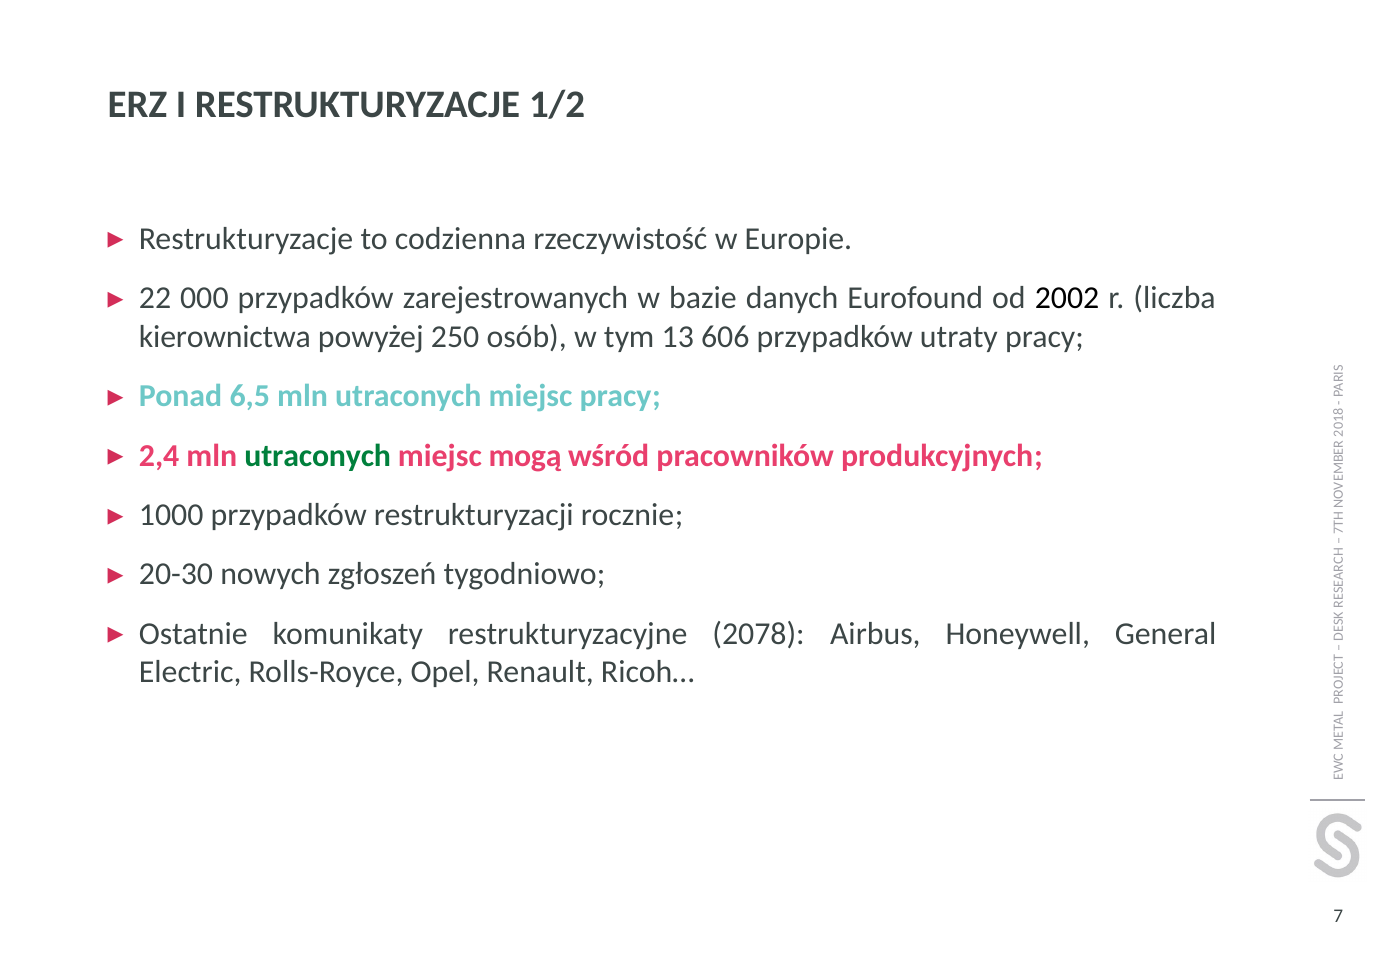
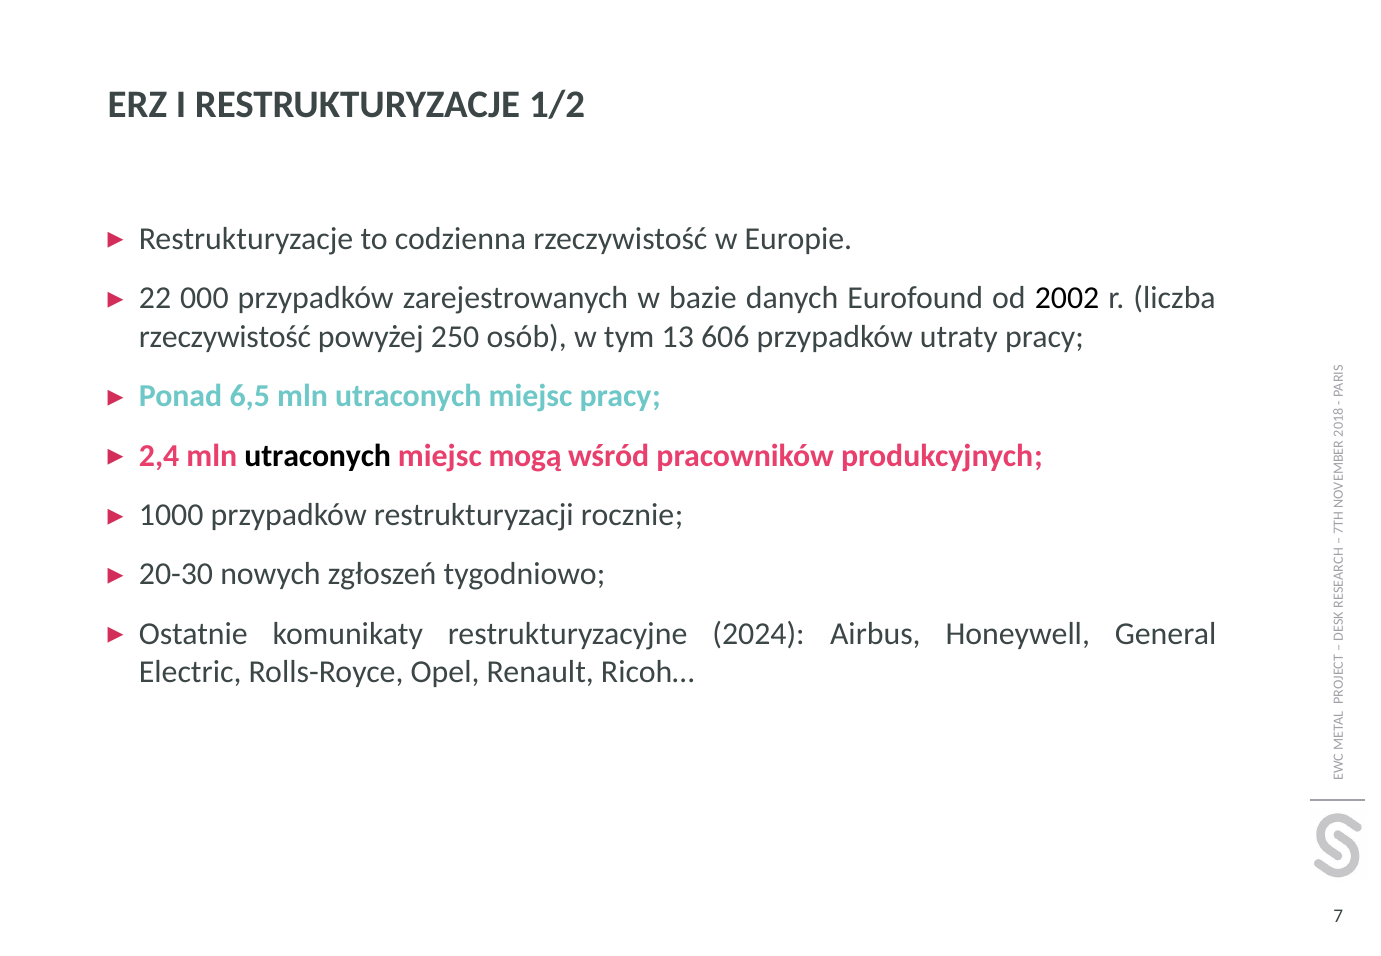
kierownictwa: kierownictwa -> rzeczywistość (225, 337)
utraconych colour: green -> black (318, 456)
2078: 2078 -> 2024 (759, 634)
